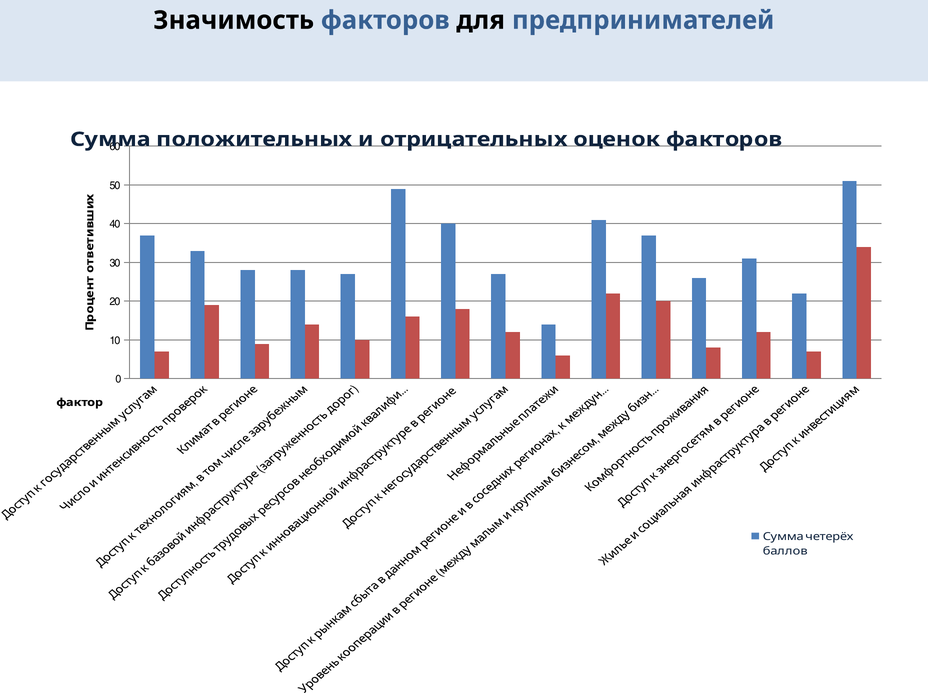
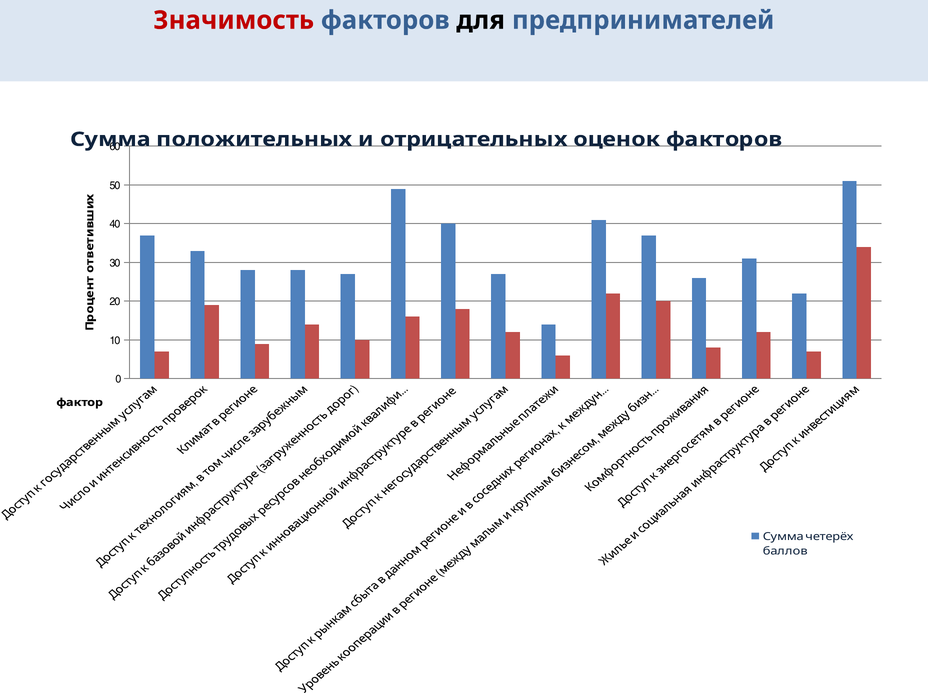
Значимость colour: black -> red (234, 20)
